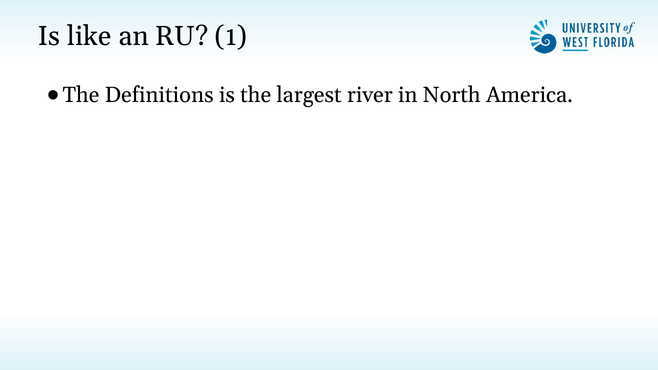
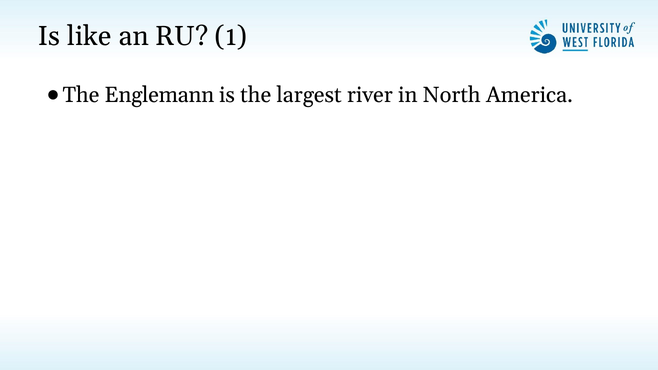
Definitions: Definitions -> Englemann (159, 95)
